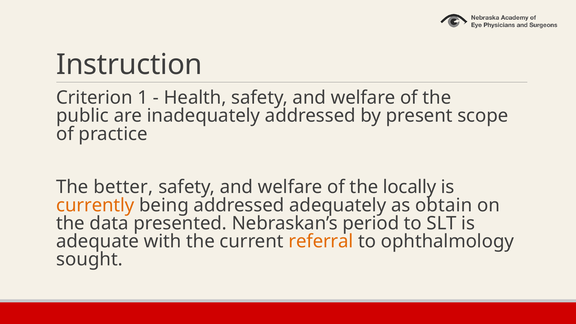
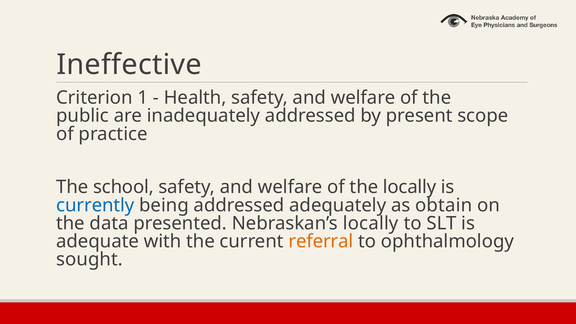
Instruction: Instruction -> Ineffective (129, 65)
better: better -> school (123, 187)
currently colour: orange -> blue (95, 205)
Nebraskan’s period: period -> locally (371, 223)
